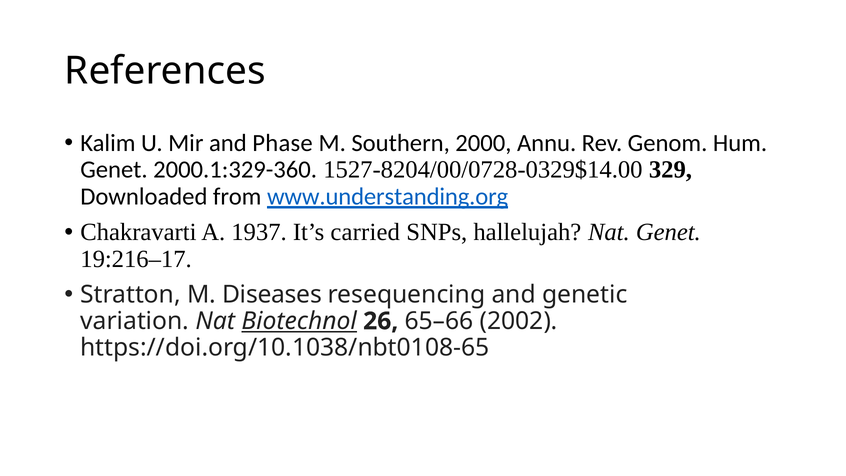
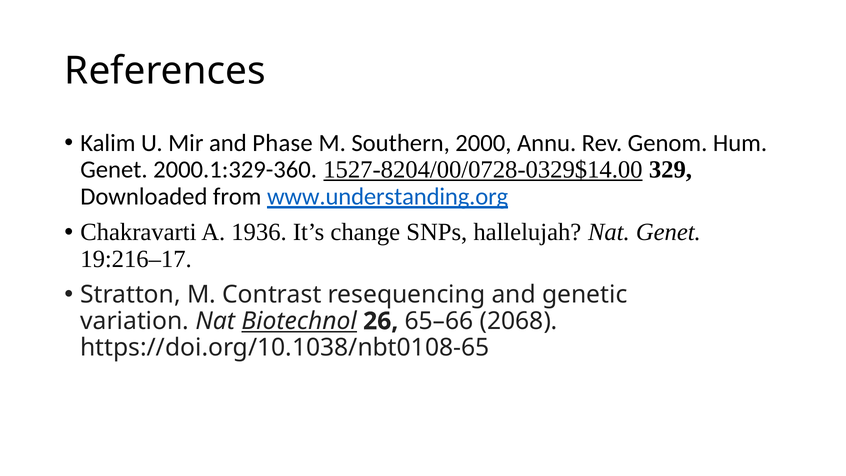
1527-8204/00/0728-0329$14.00 underline: none -> present (483, 170)
1937: 1937 -> 1936 (259, 232)
carried: carried -> change (365, 232)
Diseases: Diseases -> Contrast (272, 294)
2002: 2002 -> 2068 (519, 321)
